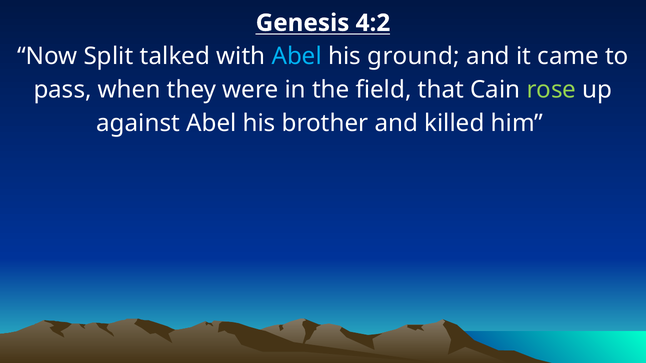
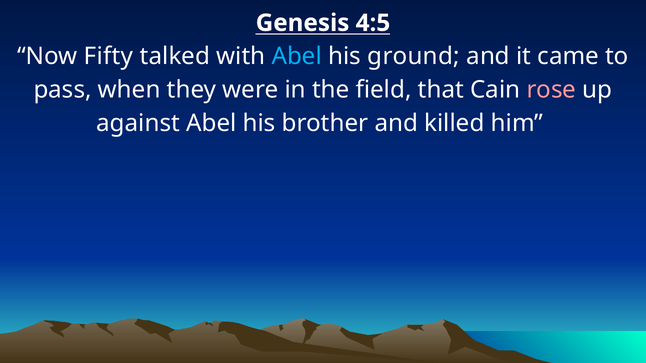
4:2: 4:2 -> 4:5 (373, 23)
Split: Split -> Fifty (108, 56)
rose colour: light green -> pink (551, 90)
